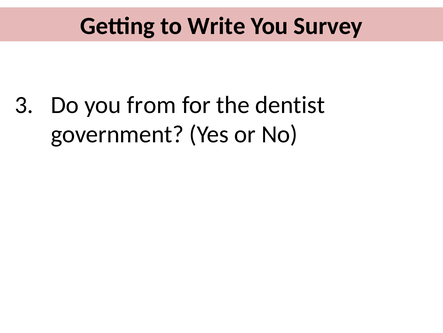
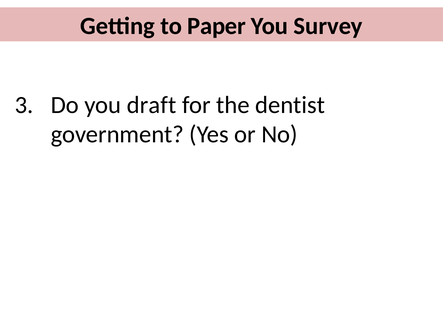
Write: Write -> Paper (217, 26)
from: from -> draft (152, 105)
